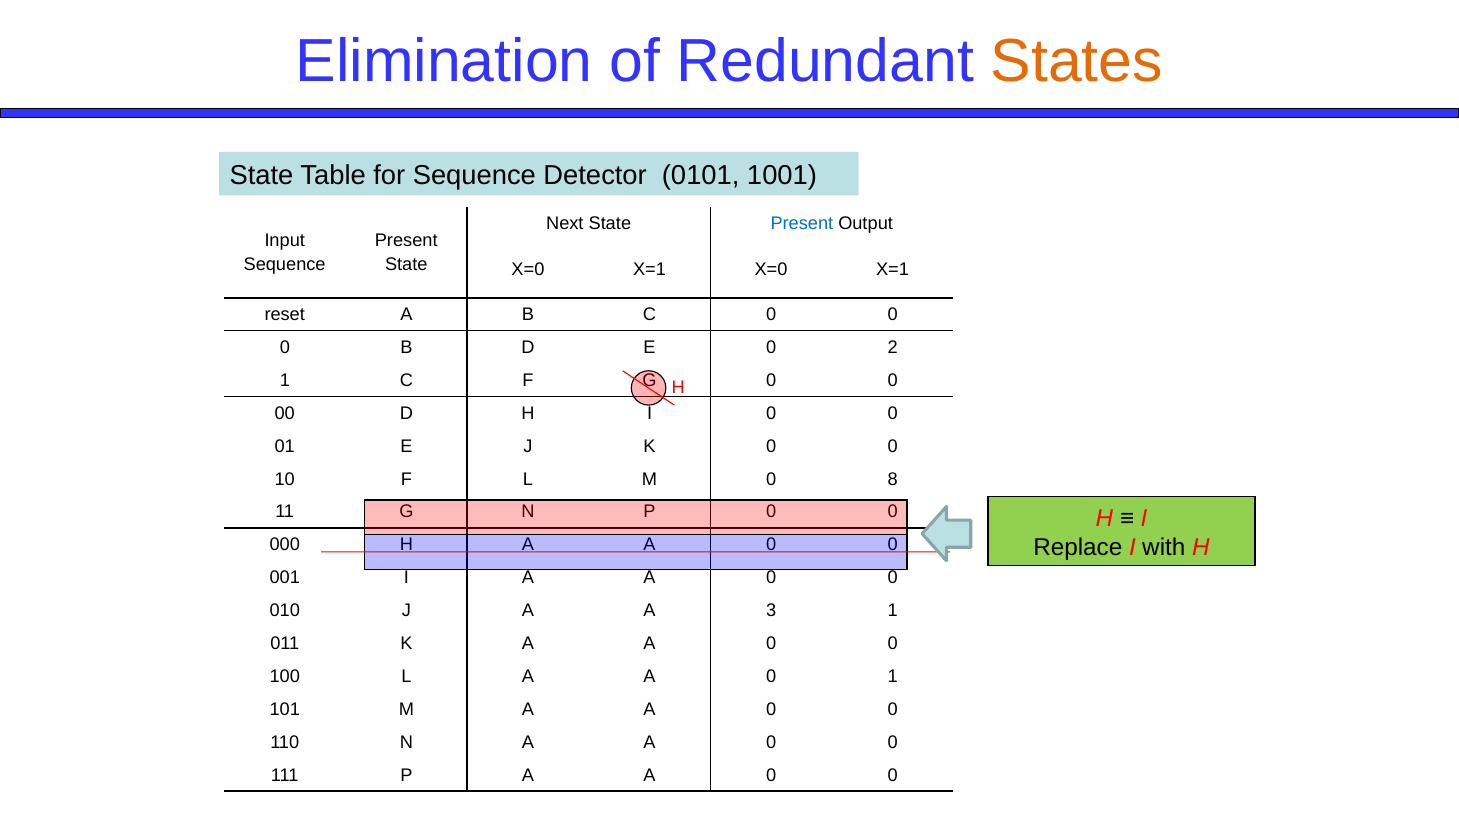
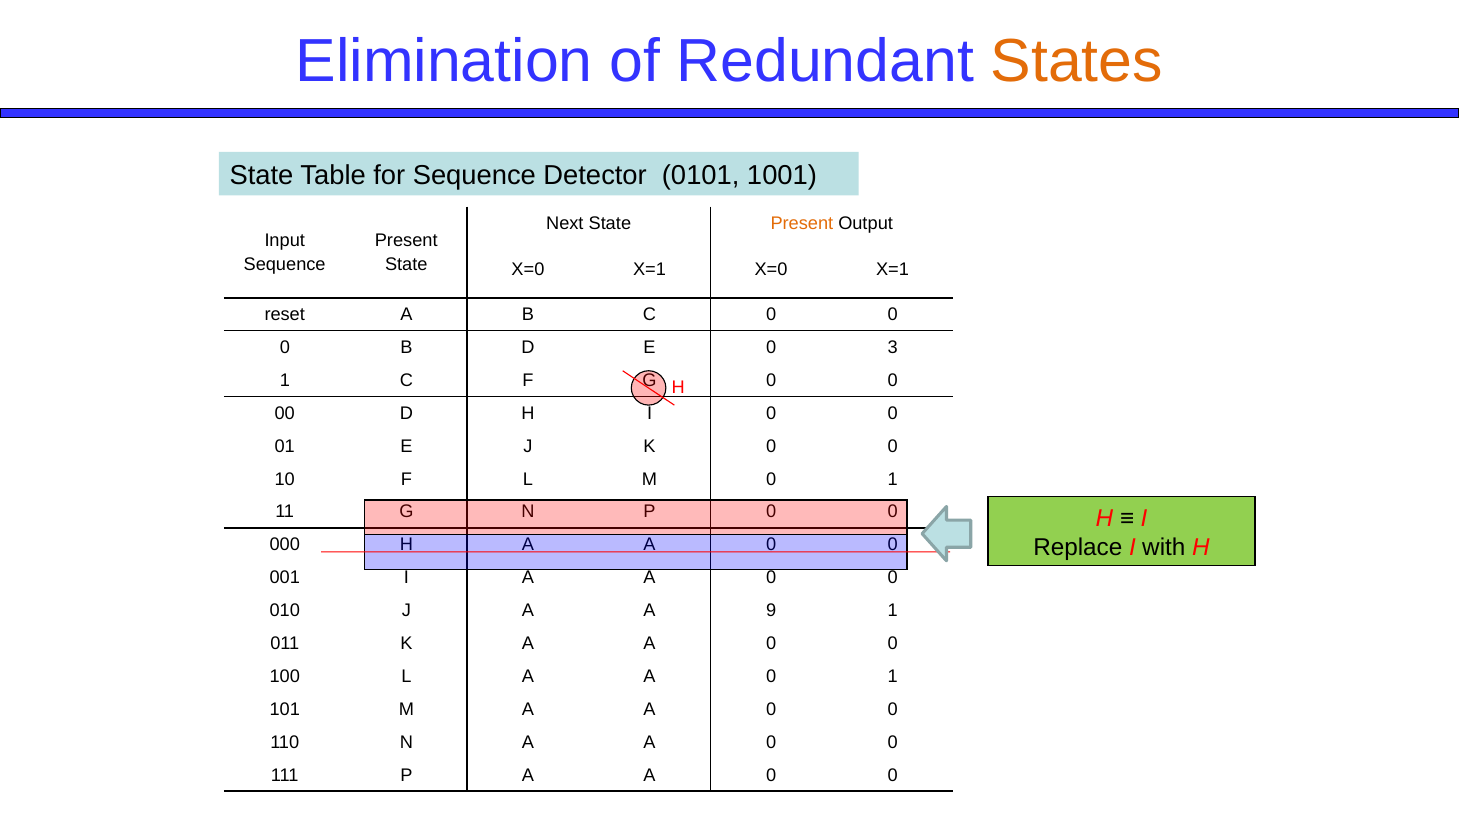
Present colour: blue -> orange (802, 223)
2: 2 -> 3 (893, 347)
M 0 8: 8 -> 1 (893, 479)
3: 3 -> 9 (771, 610)
